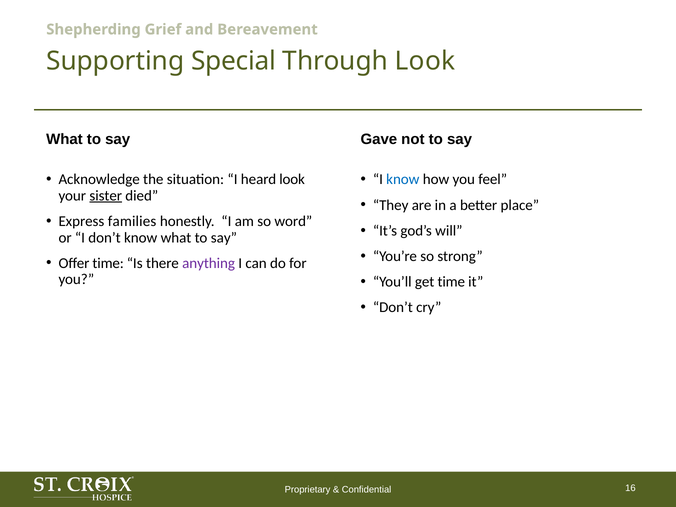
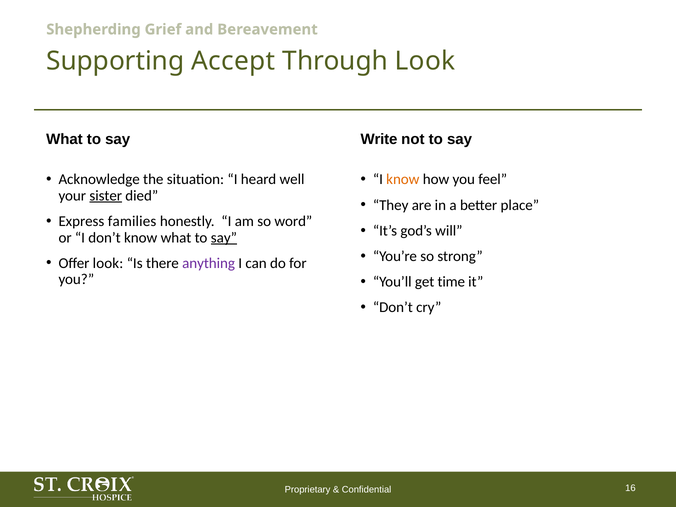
Special: Special -> Accept (233, 61)
Gave: Gave -> Write (379, 139)
heard look: look -> well (292, 180)
know colour: blue -> orange (403, 180)
say underline: none -> present (224, 238)
Offer time: time -> look (108, 263)
